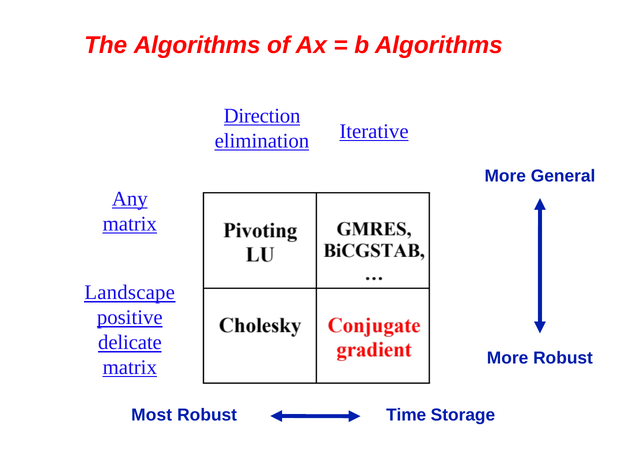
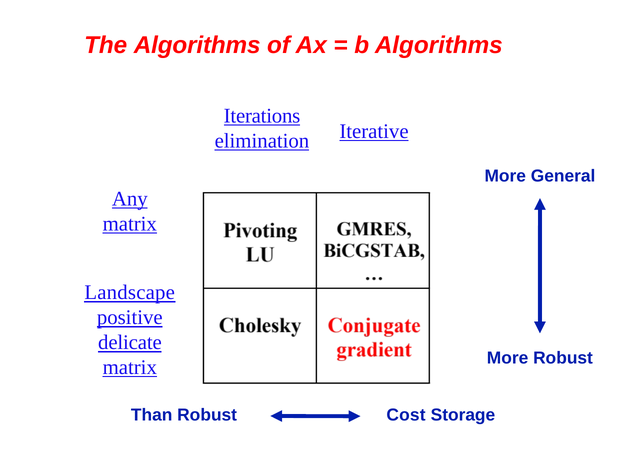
Direction: Direction -> Iterations (262, 116)
Most: Most -> Than (152, 415)
Time: Time -> Cost (406, 415)
